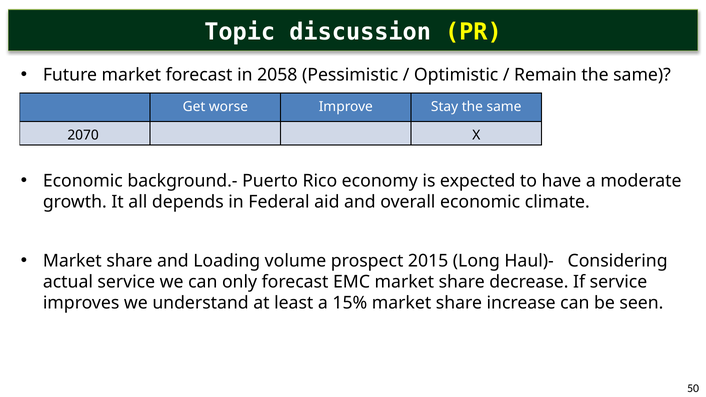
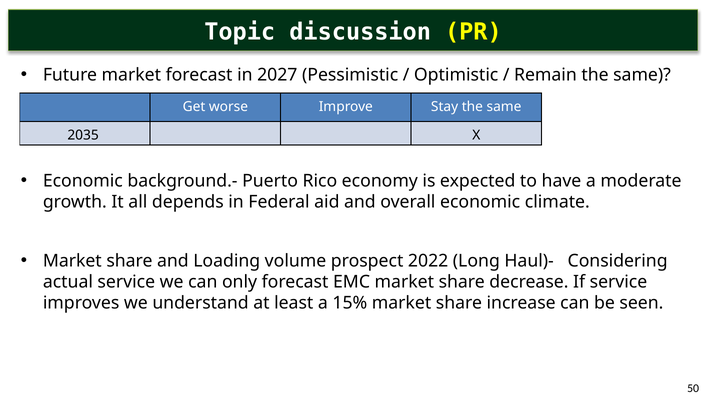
2058: 2058 -> 2027 (277, 75)
2070: 2070 -> 2035 (83, 135)
2015: 2015 -> 2022 (428, 261)
